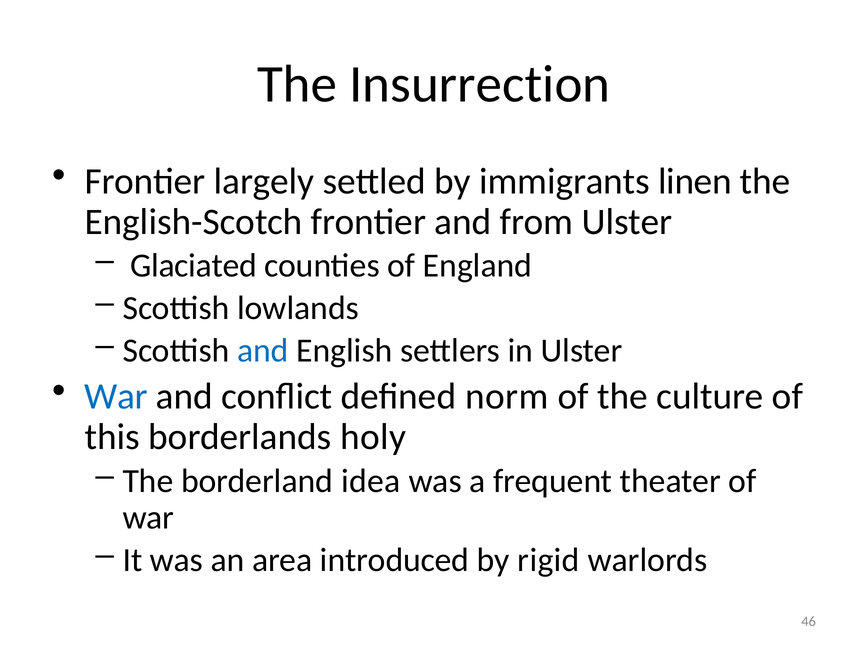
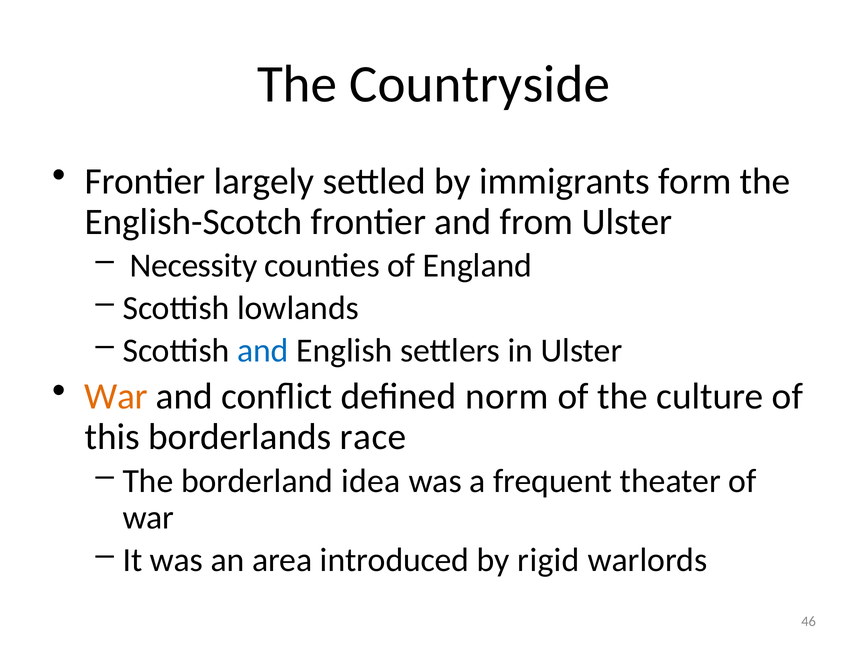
Insurrection: Insurrection -> Countryside (480, 84)
linen: linen -> form (695, 181)
Glaciated: Glaciated -> Necessity (194, 266)
War colour: blue -> orange (116, 397)
holy: holy -> race (373, 437)
